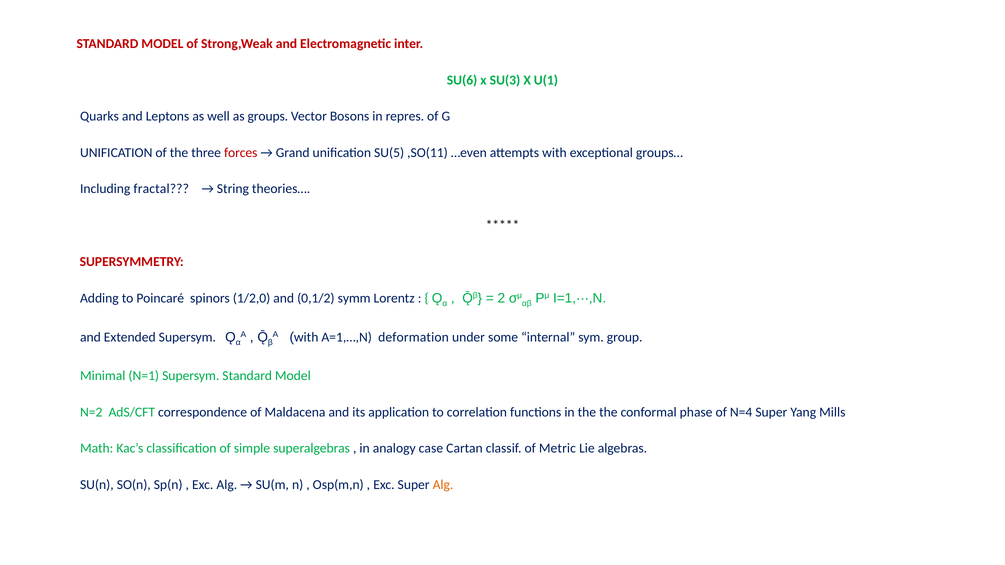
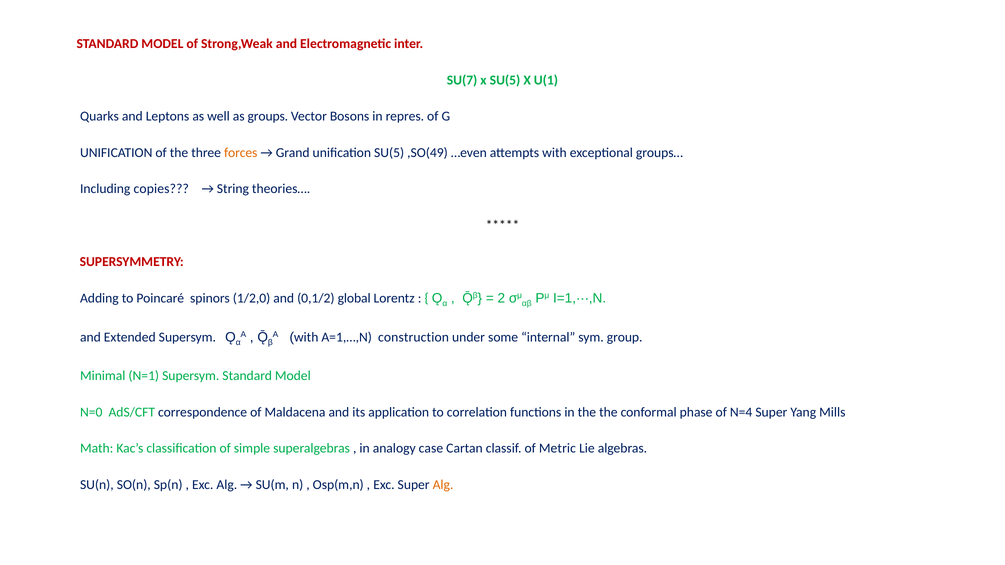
SU(6: SU(6 -> SU(7 (462, 80)
x SU(3: SU(3 -> SU(5 (505, 80)
forces colour: red -> orange (241, 153)
,SO(11: ,SO(11 -> ,SO(49 (427, 153)
fractal: fractal -> copies (161, 189)
symm: symm -> global (354, 298)
deformation: deformation -> construction (414, 337)
N=2: N=2 -> N=0 (91, 412)
